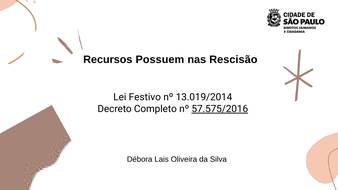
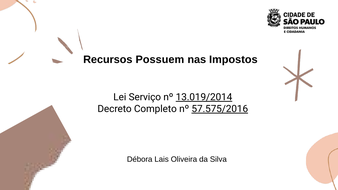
Rescisão: Rescisão -> Impostos (233, 60)
Festivo: Festivo -> Serviço (145, 97)
13.019/2014 underline: none -> present (204, 97)
